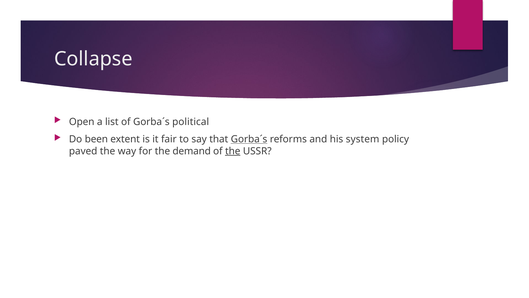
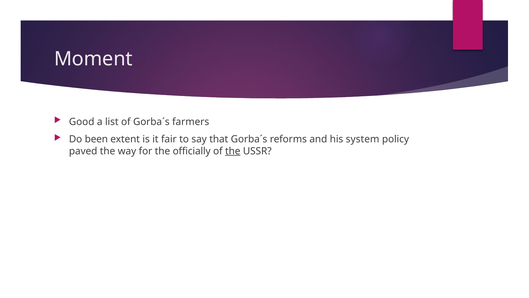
Collapse: Collapse -> Moment (93, 59)
Open: Open -> Good (82, 122)
political: political -> farmers (191, 122)
Gorba´s underline: present -> none (249, 139)
demand: demand -> officially (192, 151)
